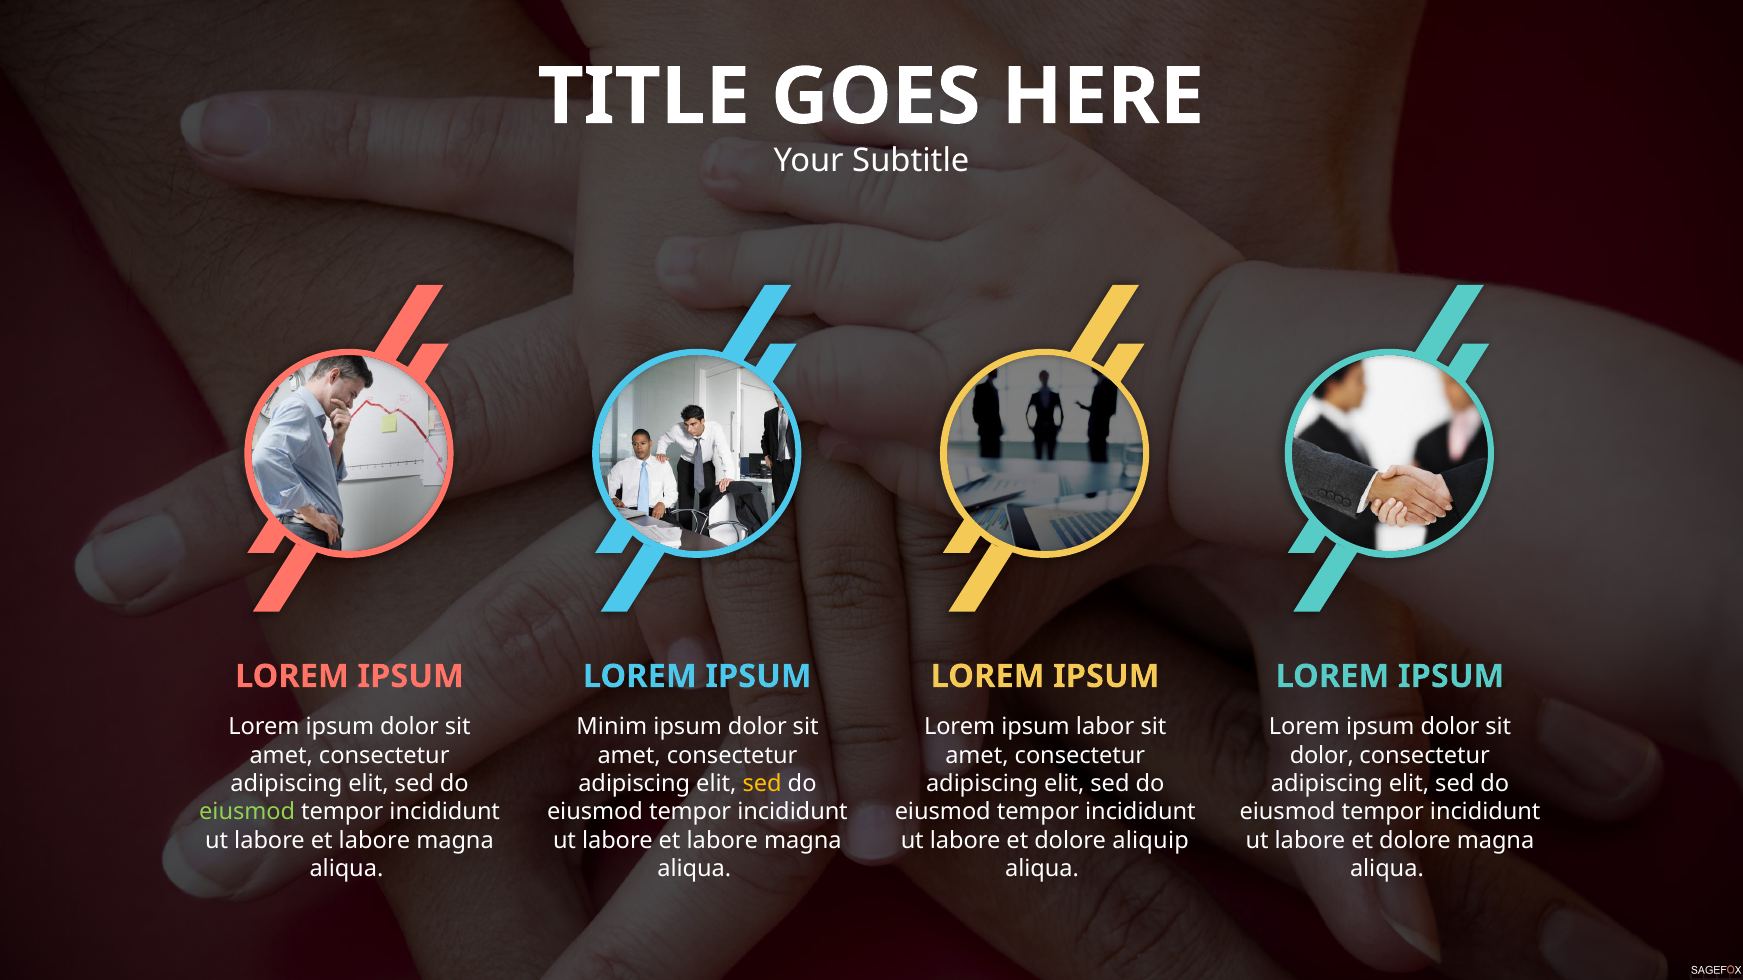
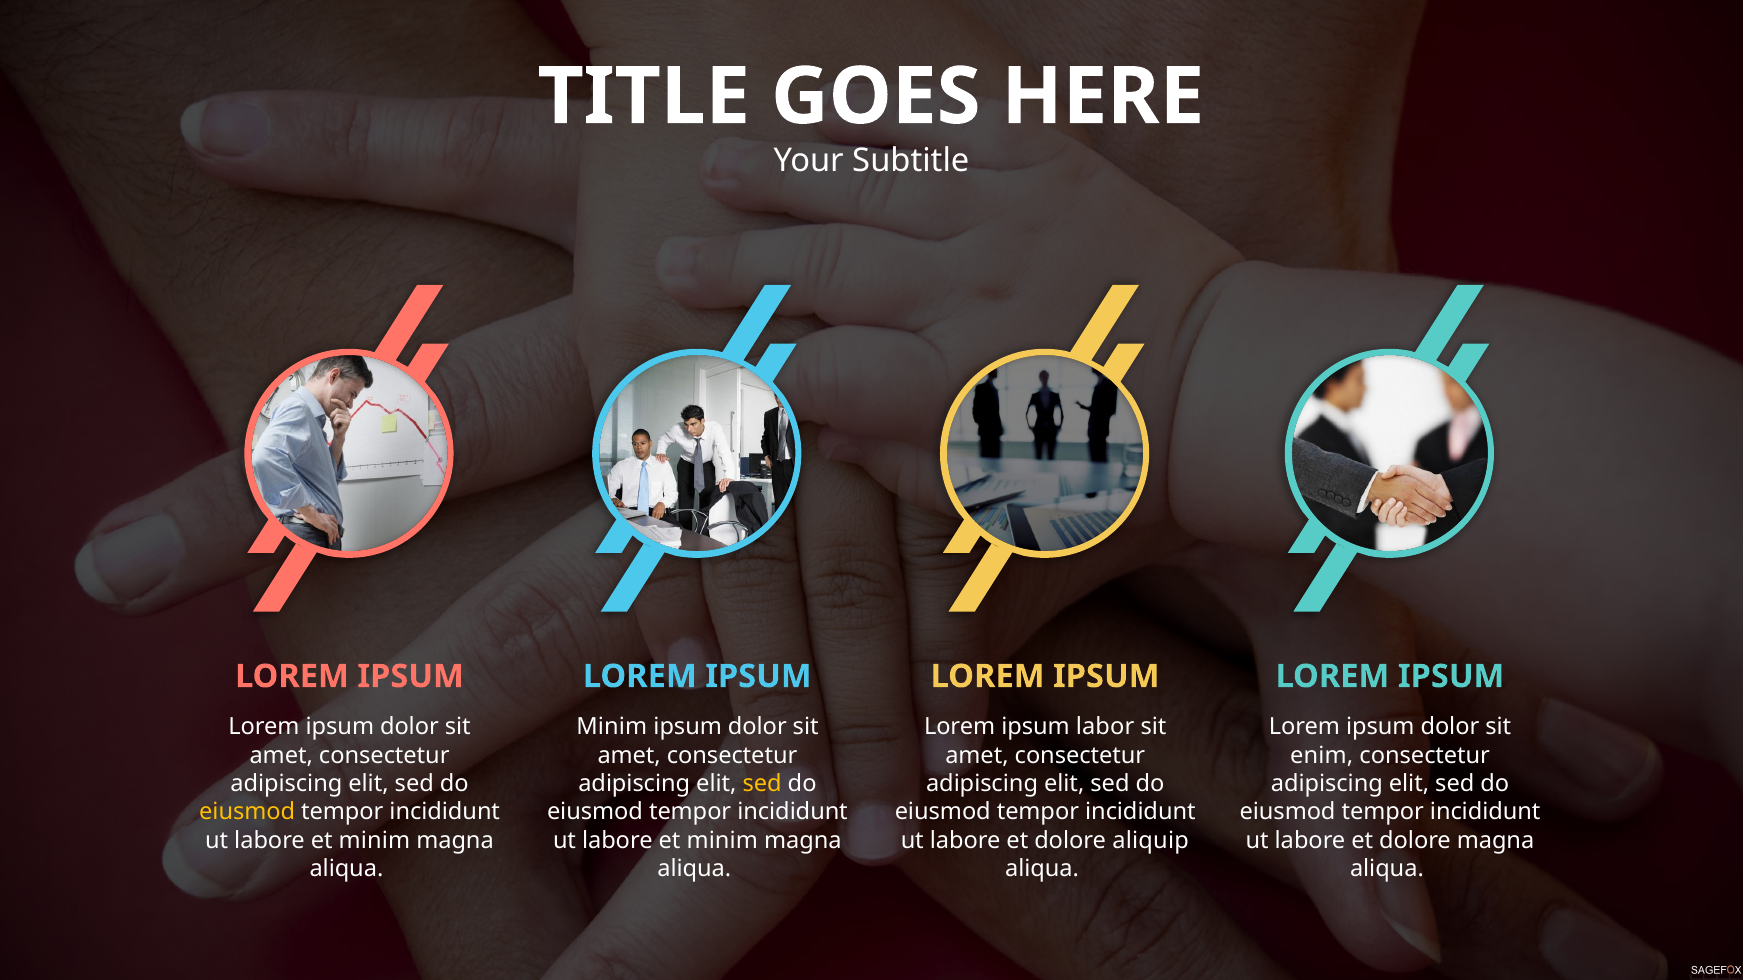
dolor: dolor -> enim (1322, 756)
eiusmod colour: light green -> yellow (247, 812)
labore: labore -> minim (374, 841)
labore: labore -> minim (722, 841)
